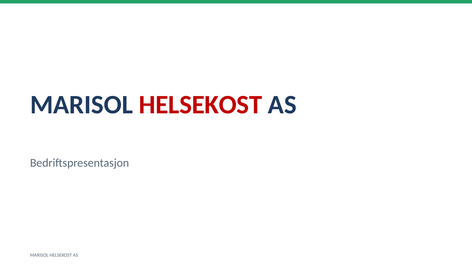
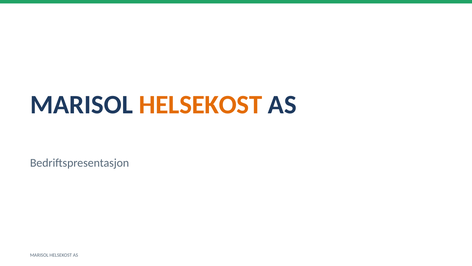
HELSEKOST colour: red -> orange (201, 105)
